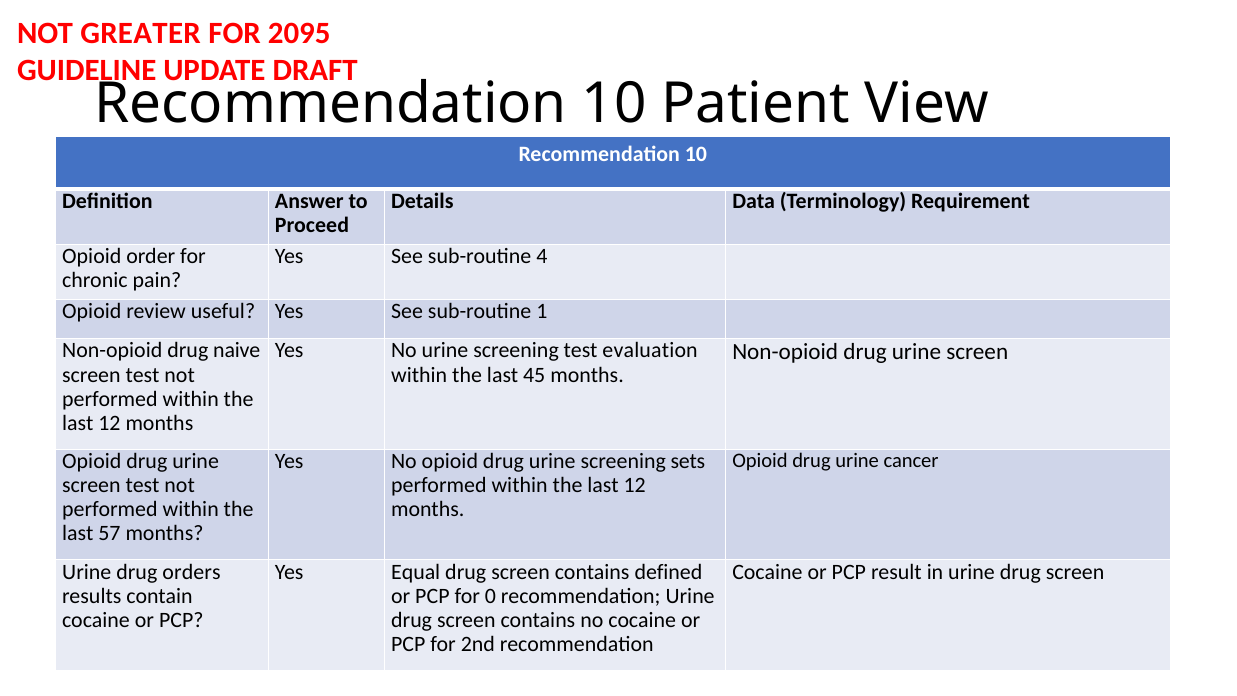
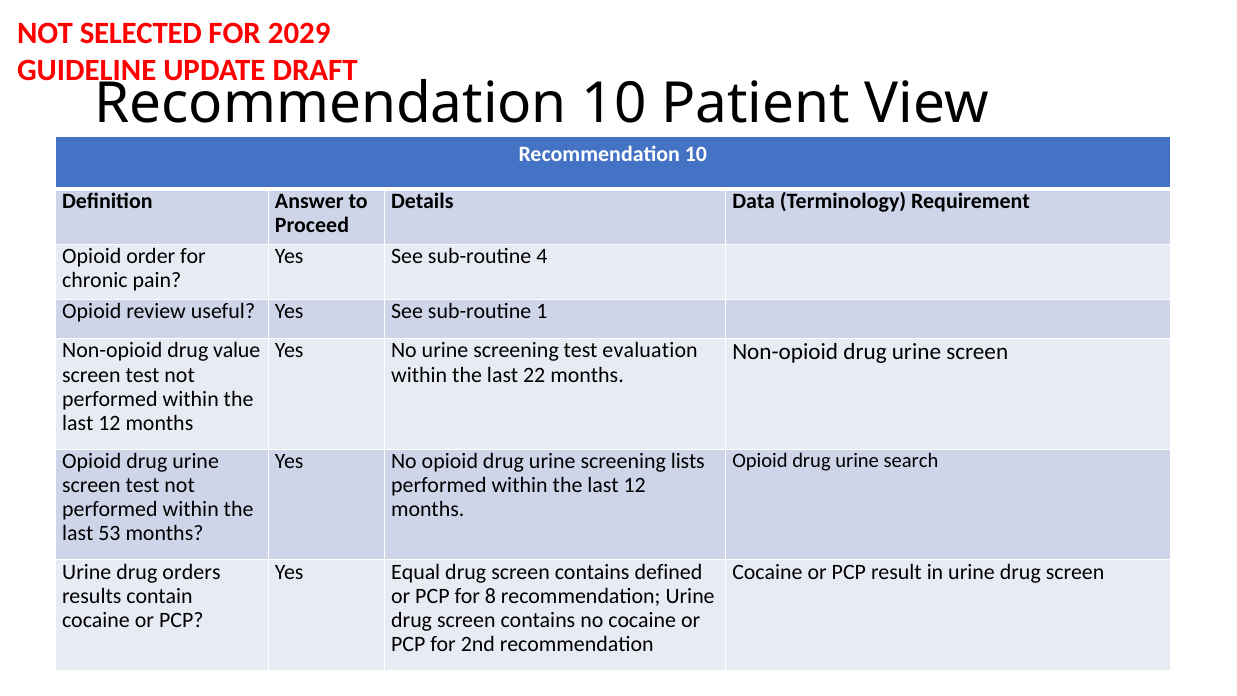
NOT GREATER: GREATER -> SELECTED (141, 33)
2095: 2095 -> 2029 (299, 33)
naive: naive -> value (237, 351)
45: 45 -> 22 (534, 375)
cancer: cancer -> search (911, 460)
sets: sets -> lists (688, 461)
57: 57 -> 53 (109, 533)
0: 0 -> 8 (490, 596)
